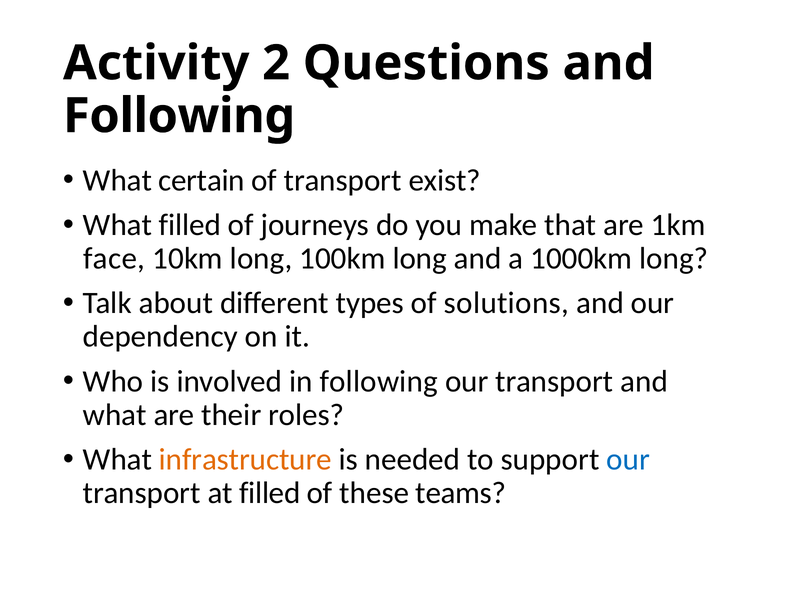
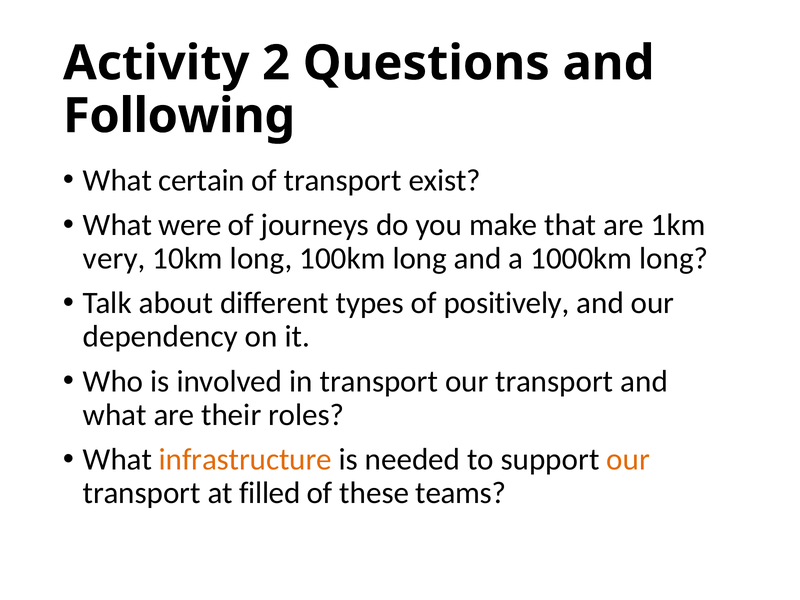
What filled: filled -> were (190, 225)
face: face -> very (114, 258)
solutions: solutions -> positively (507, 303)
in following: following -> transport (379, 381)
our colour: blue -> orange (628, 460)
